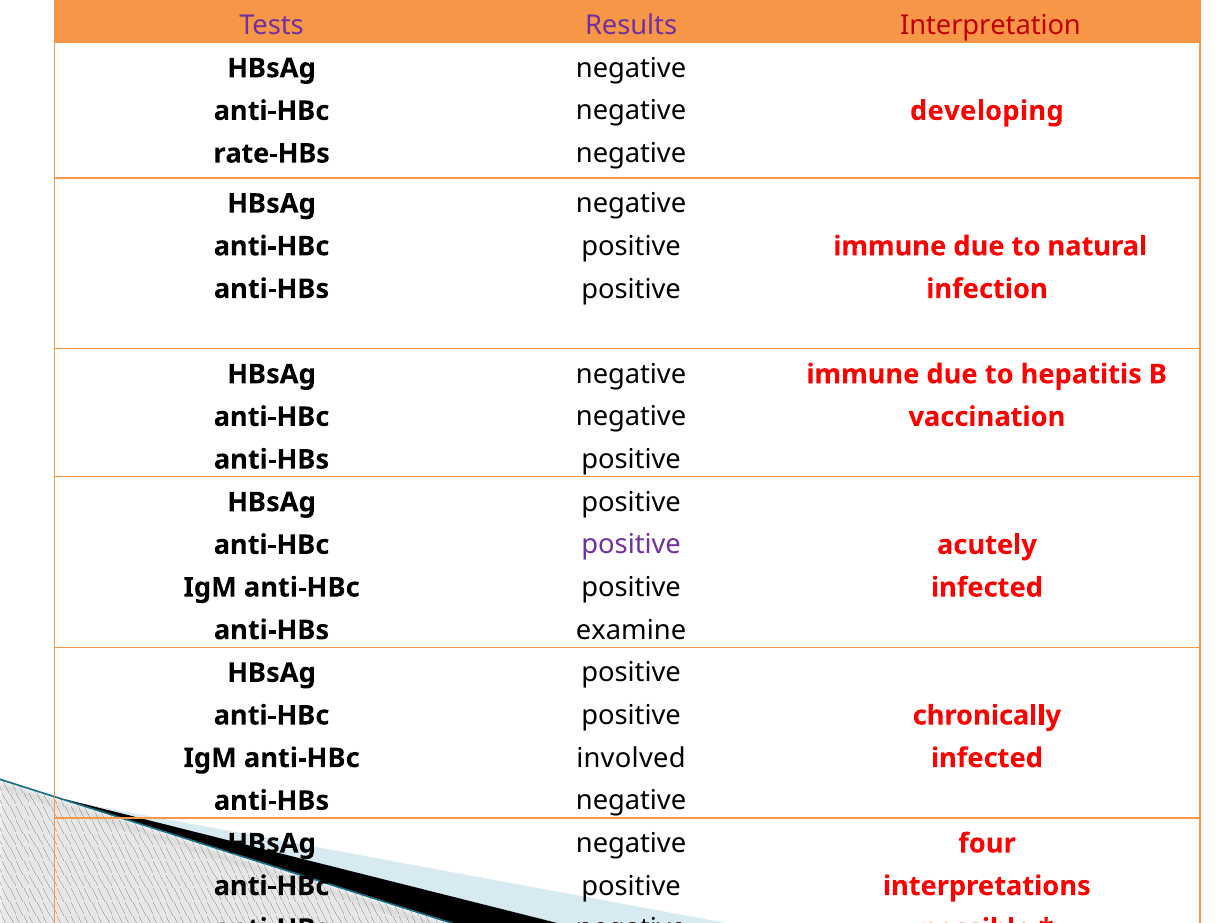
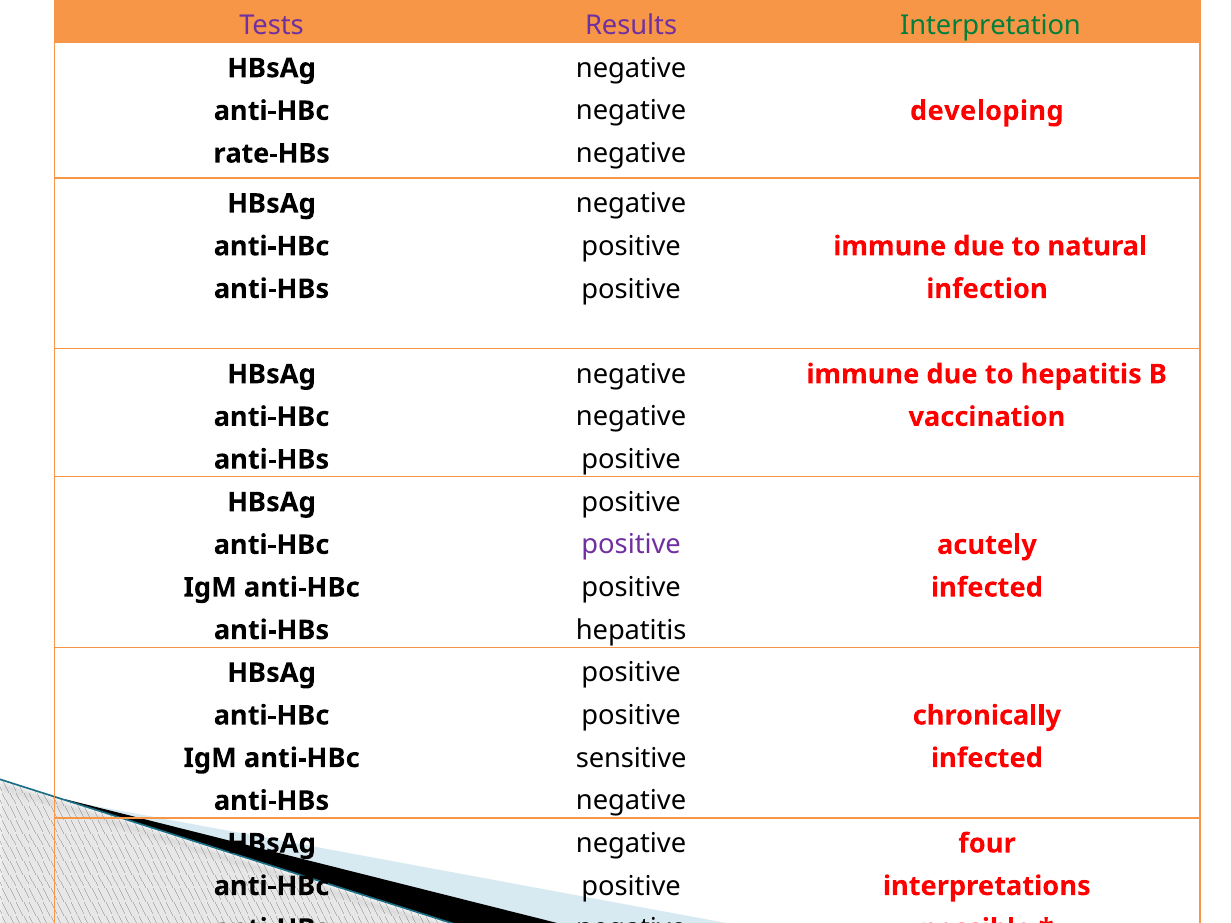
Interpretation colour: red -> green (991, 26)
examine: examine -> hepatitis (631, 630)
involved: involved -> sensitive (631, 758)
